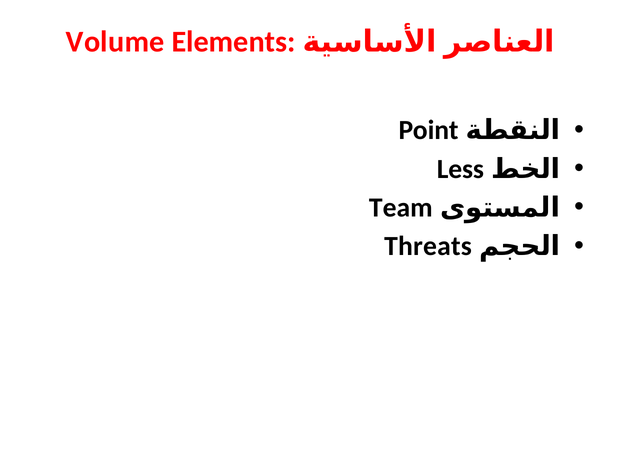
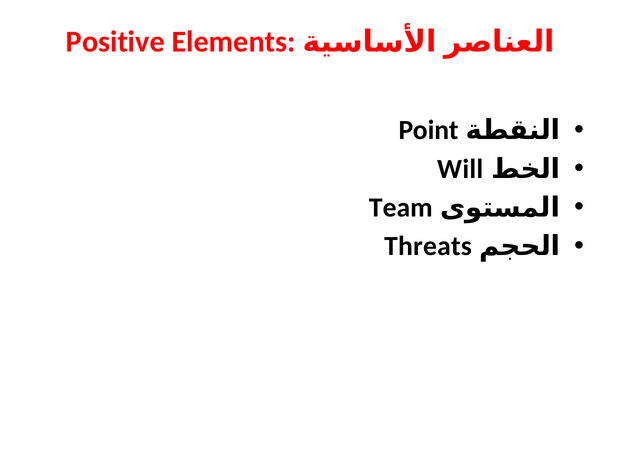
Volume: Volume -> Positive (115, 42)
Less: Less -> Will (460, 169)
